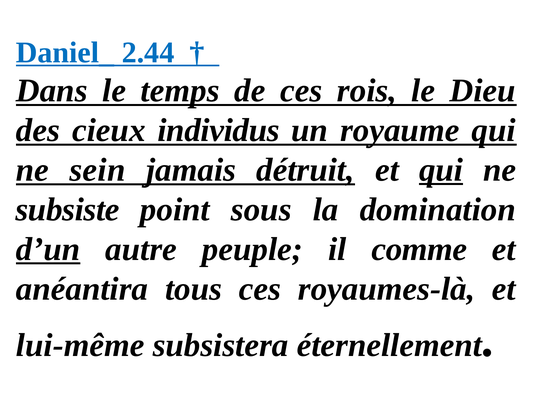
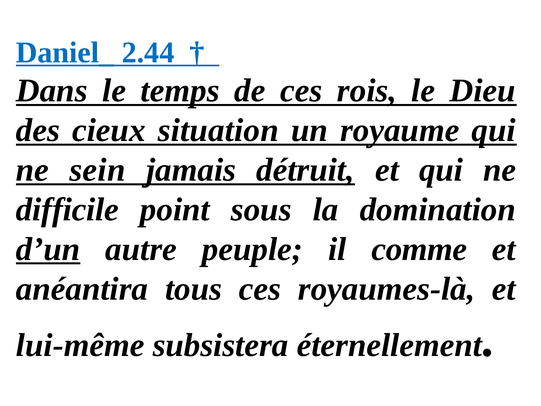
individus: individus -> situation (218, 130)
qui underline: present -> none (441, 170)
subsiste: subsiste -> difficile (67, 209)
